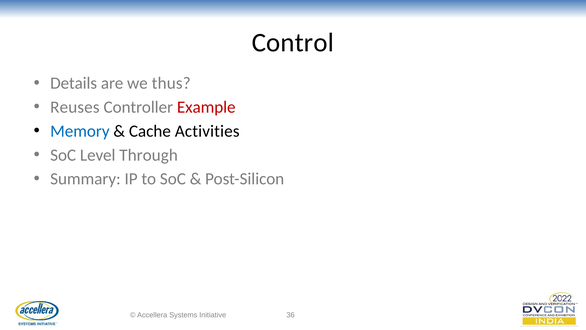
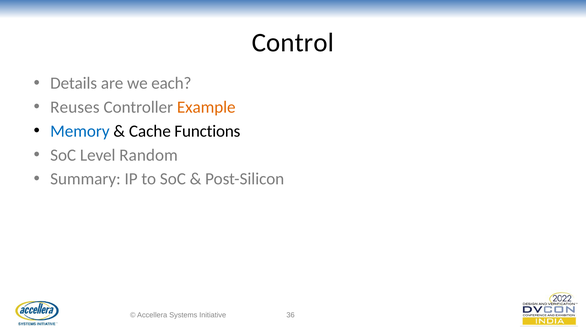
thus: thus -> each (171, 83)
Example colour: red -> orange (206, 107)
Activities: Activities -> Functions (207, 131)
Through: Through -> Random (149, 155)
